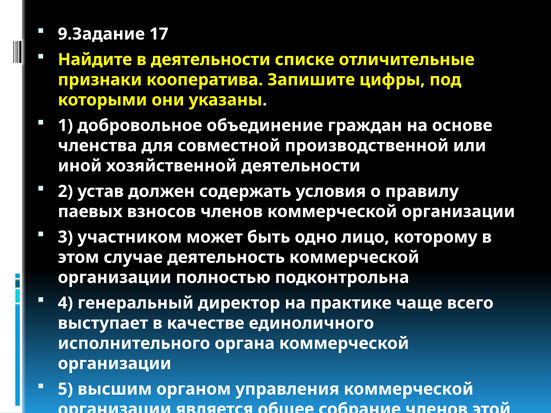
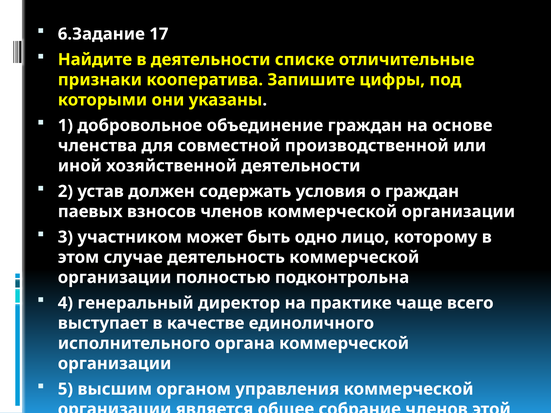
9.Задание: 9.Задание -> 6.Задание (101, 34)
о правилу: правилу -> граждан (422, 191)
